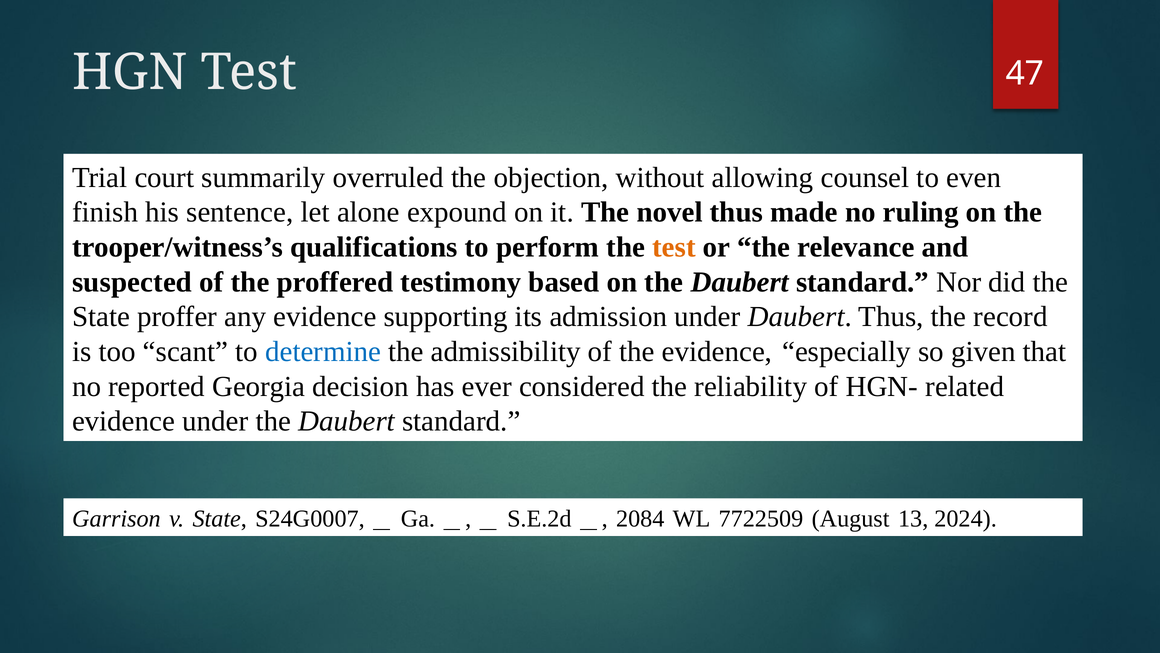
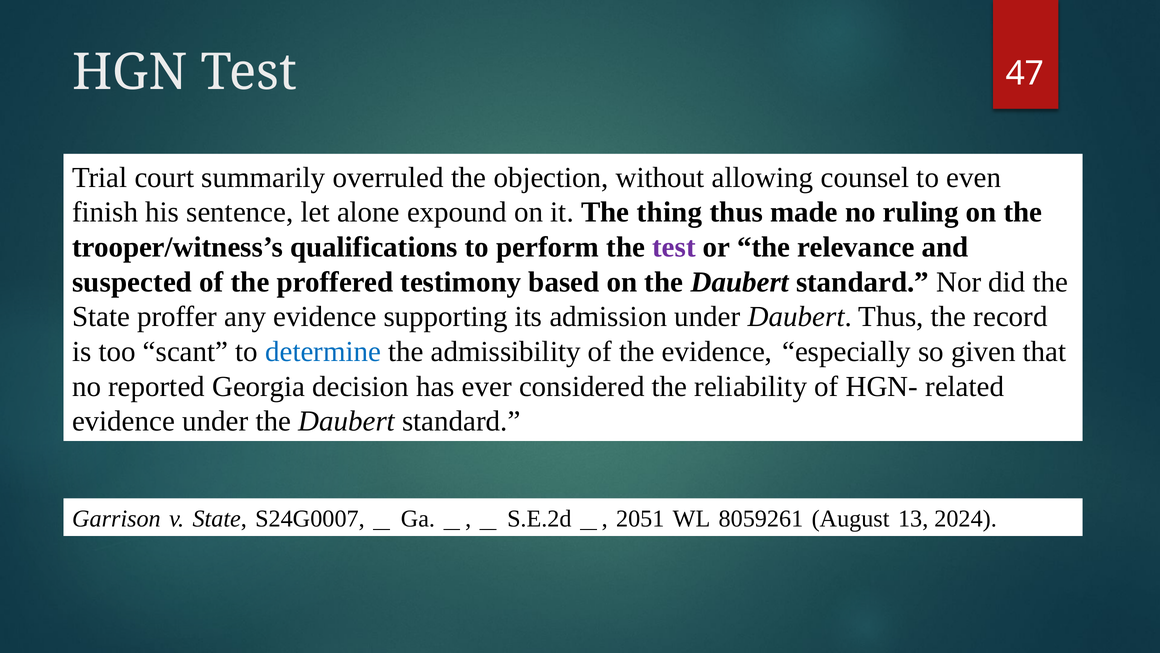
novel: novel -> thing (669, 212)
test colour: orange -> purple (674, 247)
2084: 2084 -> 2051 (640, 518)
7722509: 7722509 -> 8059261 (761, 518)
